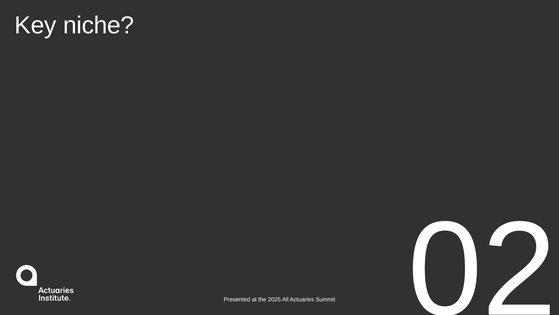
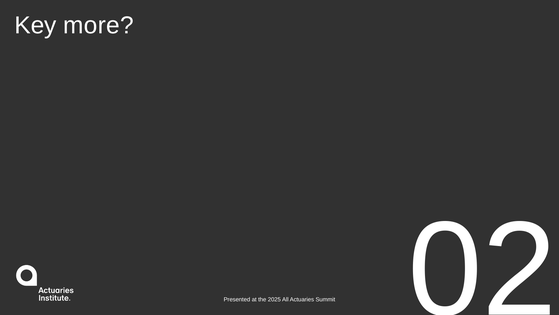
niche: niche -> more (98, 25)
